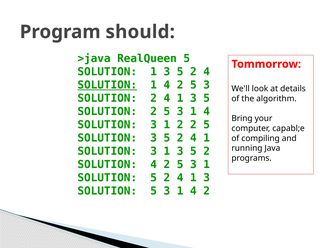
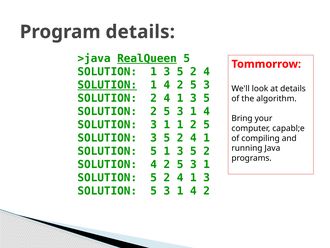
Program should: should -> details (140, 32)
RealQueen underline: none -> present (147, 58)
1 2: 2 -> 1 (180, 124)
3: 3 -> 5 (154, 151)
